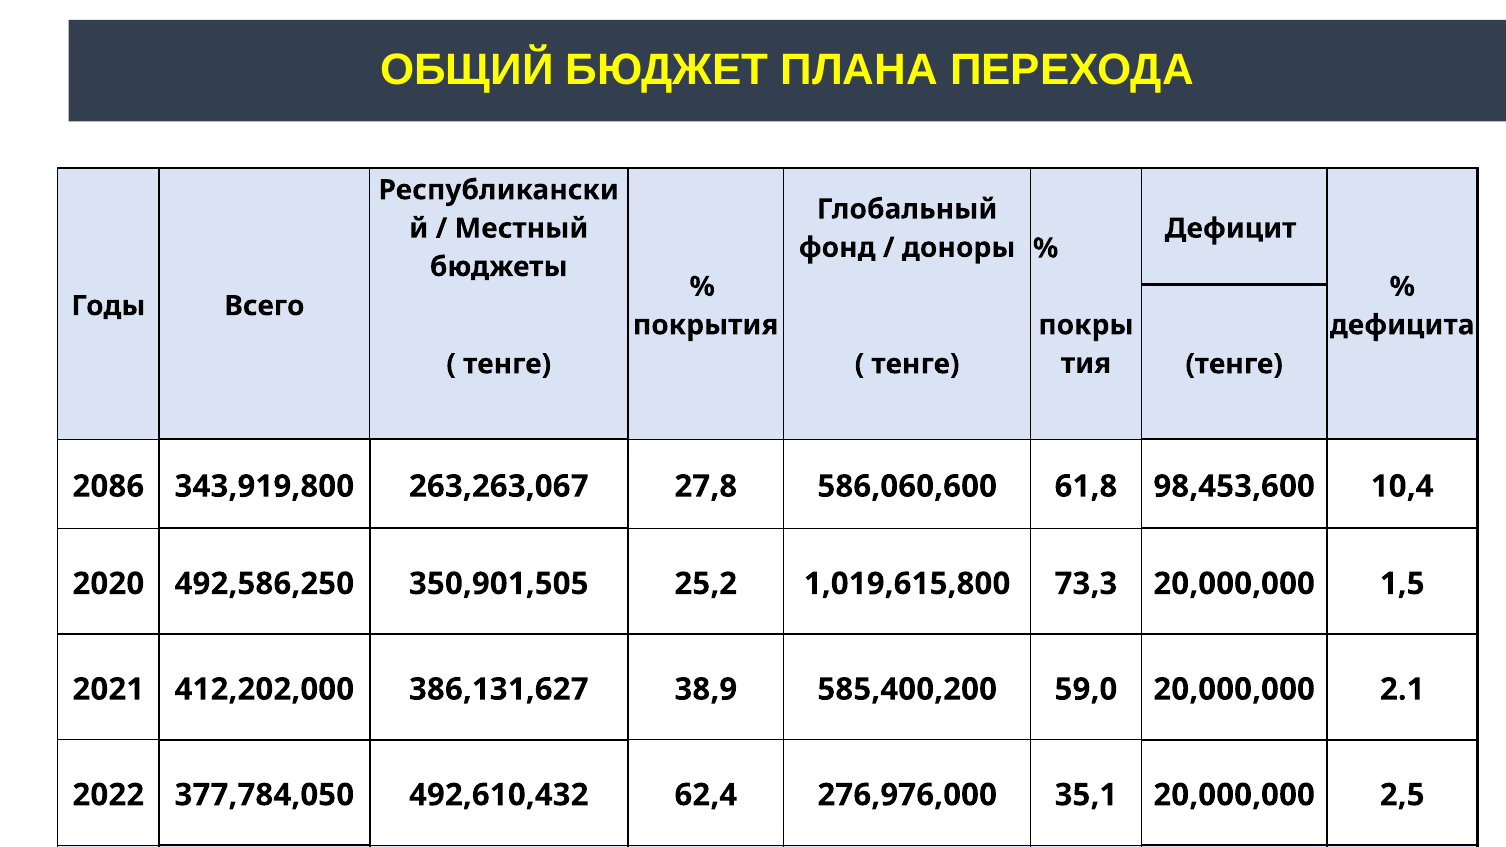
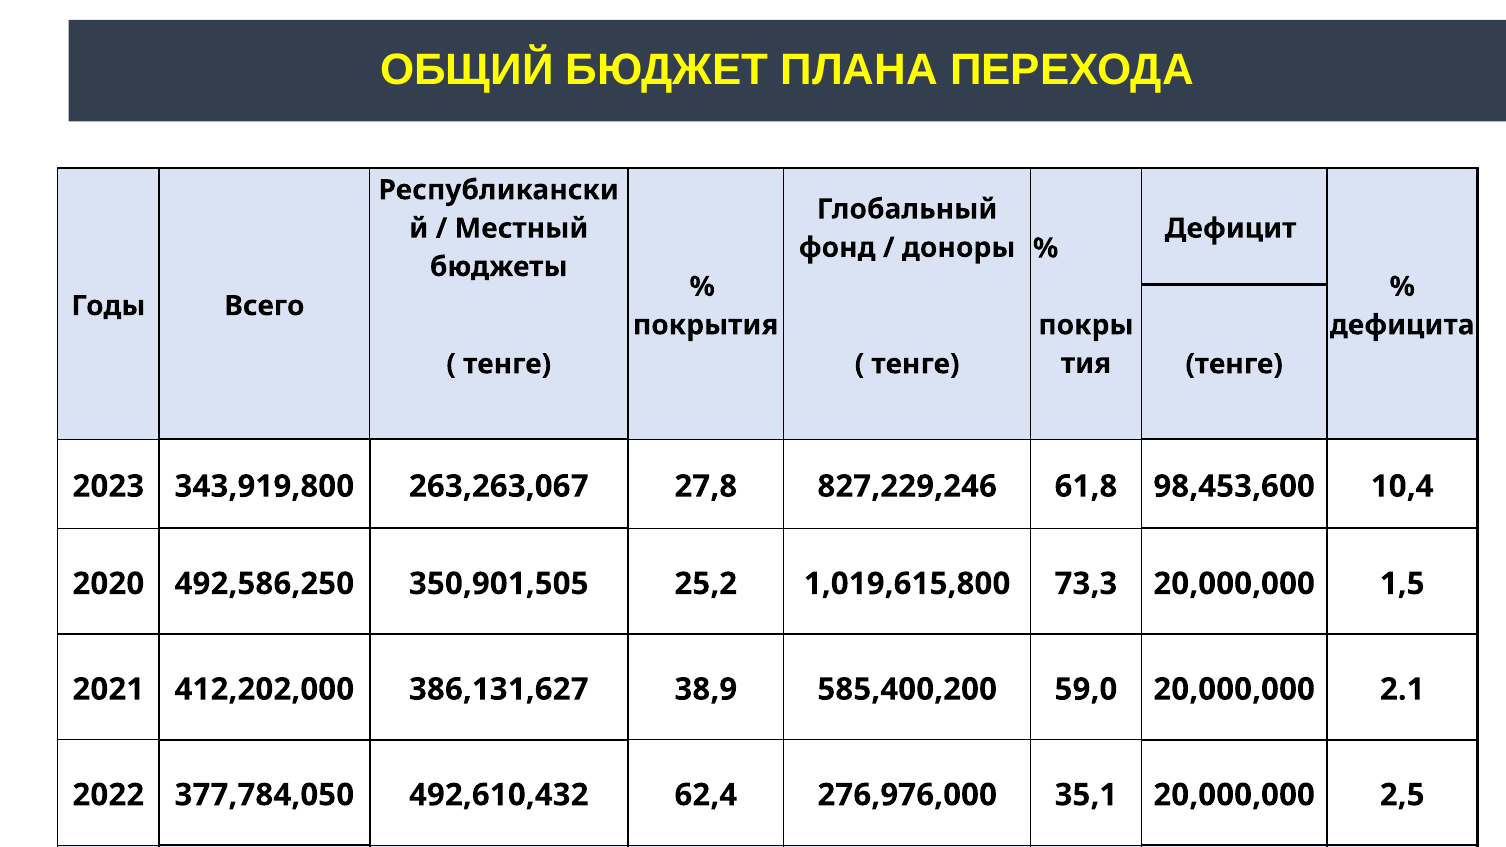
2086: 2086 -> 2023 (108, 486)
586,060,600: 586,060,600 -> 827,229,246 (907, 486)
